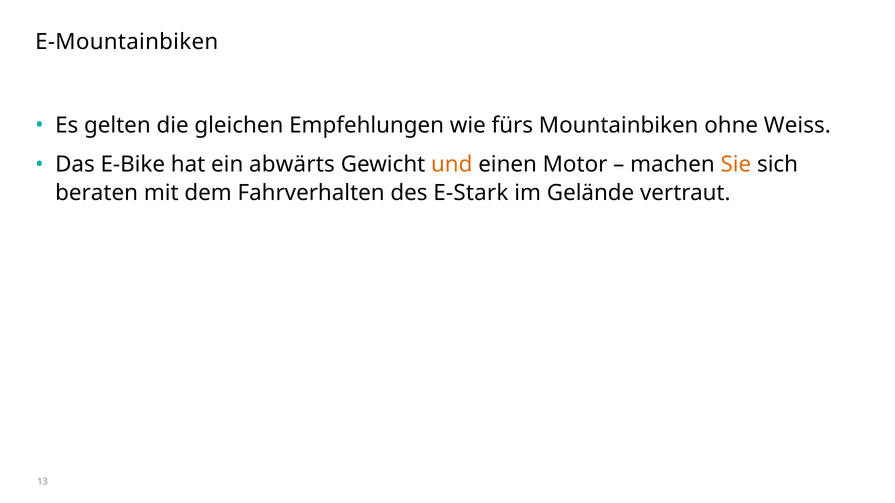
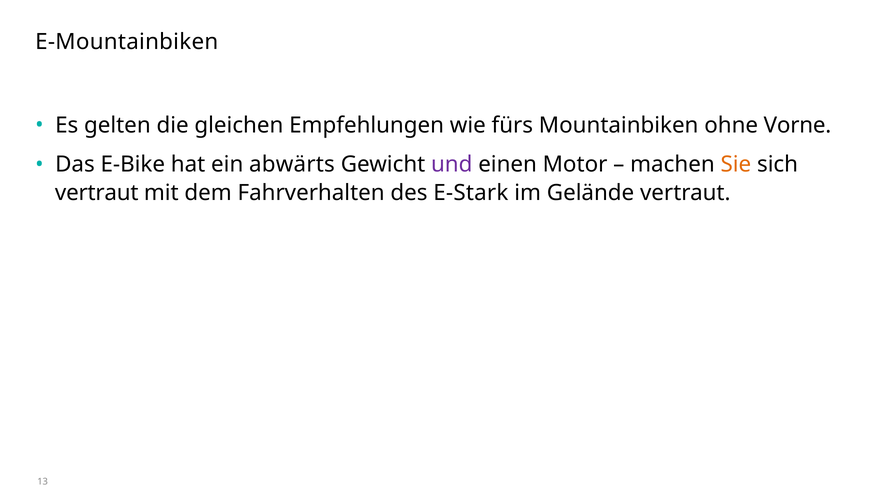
Weiss: Weiss -> Vorne (798, 125)
und colour: orange -> purple (452, 165)
beraten: beraten -> vertraut (97, 193)
